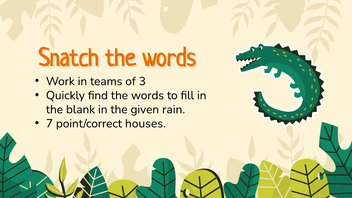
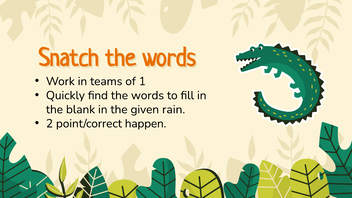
3: 3 -> 1 (142, 81)
7: 7 -> 2 (49, 124)
houses: houses -> happen (146, 124)
